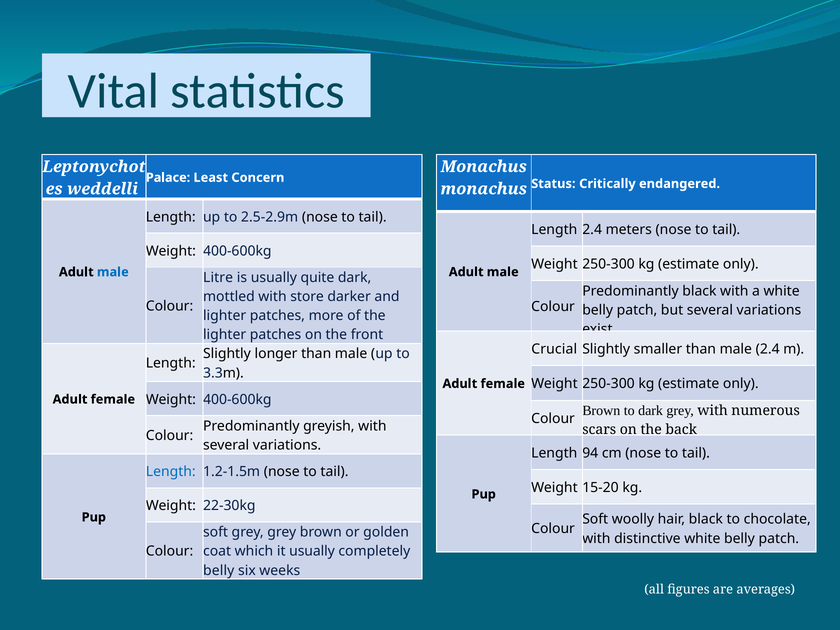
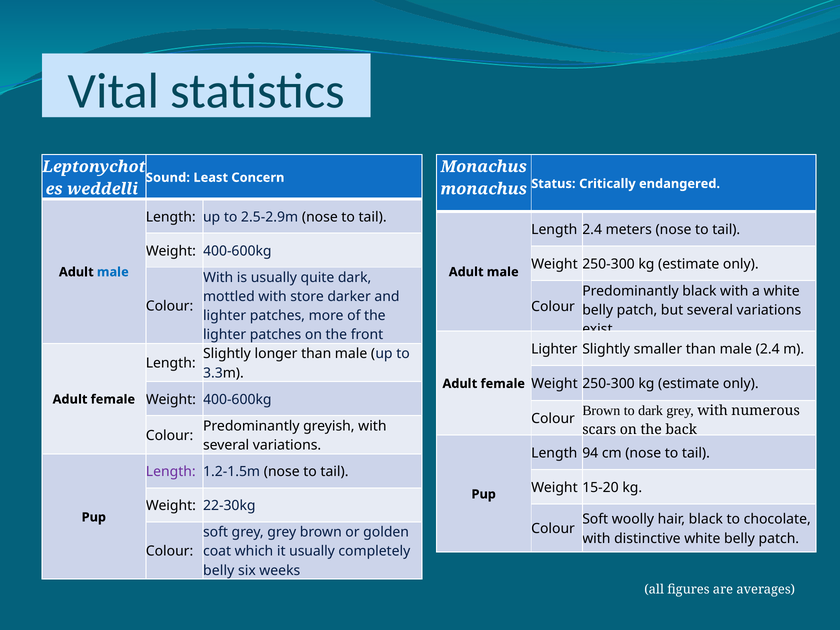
Palace: Palace -> Sound (168, 178)
Litre: Litre -> With (218, 278)
Crucial: Crucial -> Lighter (554, 349)
Length colour: blue -> purple (171, 472)
